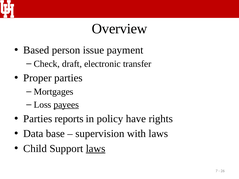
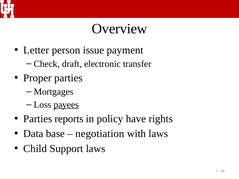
Based: Based -> Letter (36, 50)
supervision: supervision -> negotiation (100, 134)
laws underline: present -> none (96, 149)
